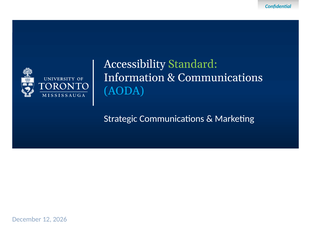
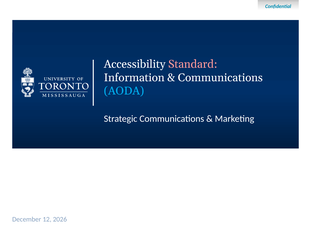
Standard colour: light green -> pink (193, 64)
